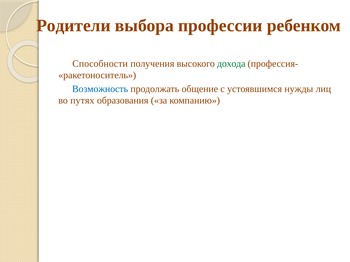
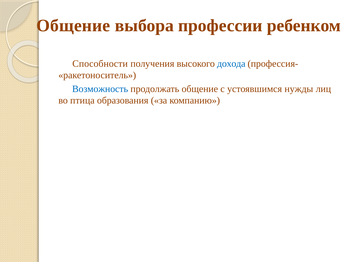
Родители: Родители -> Общение (73, 26)
дохода colour: green -> blue (231, 64)
путях: путях -> птица (82, 101)
